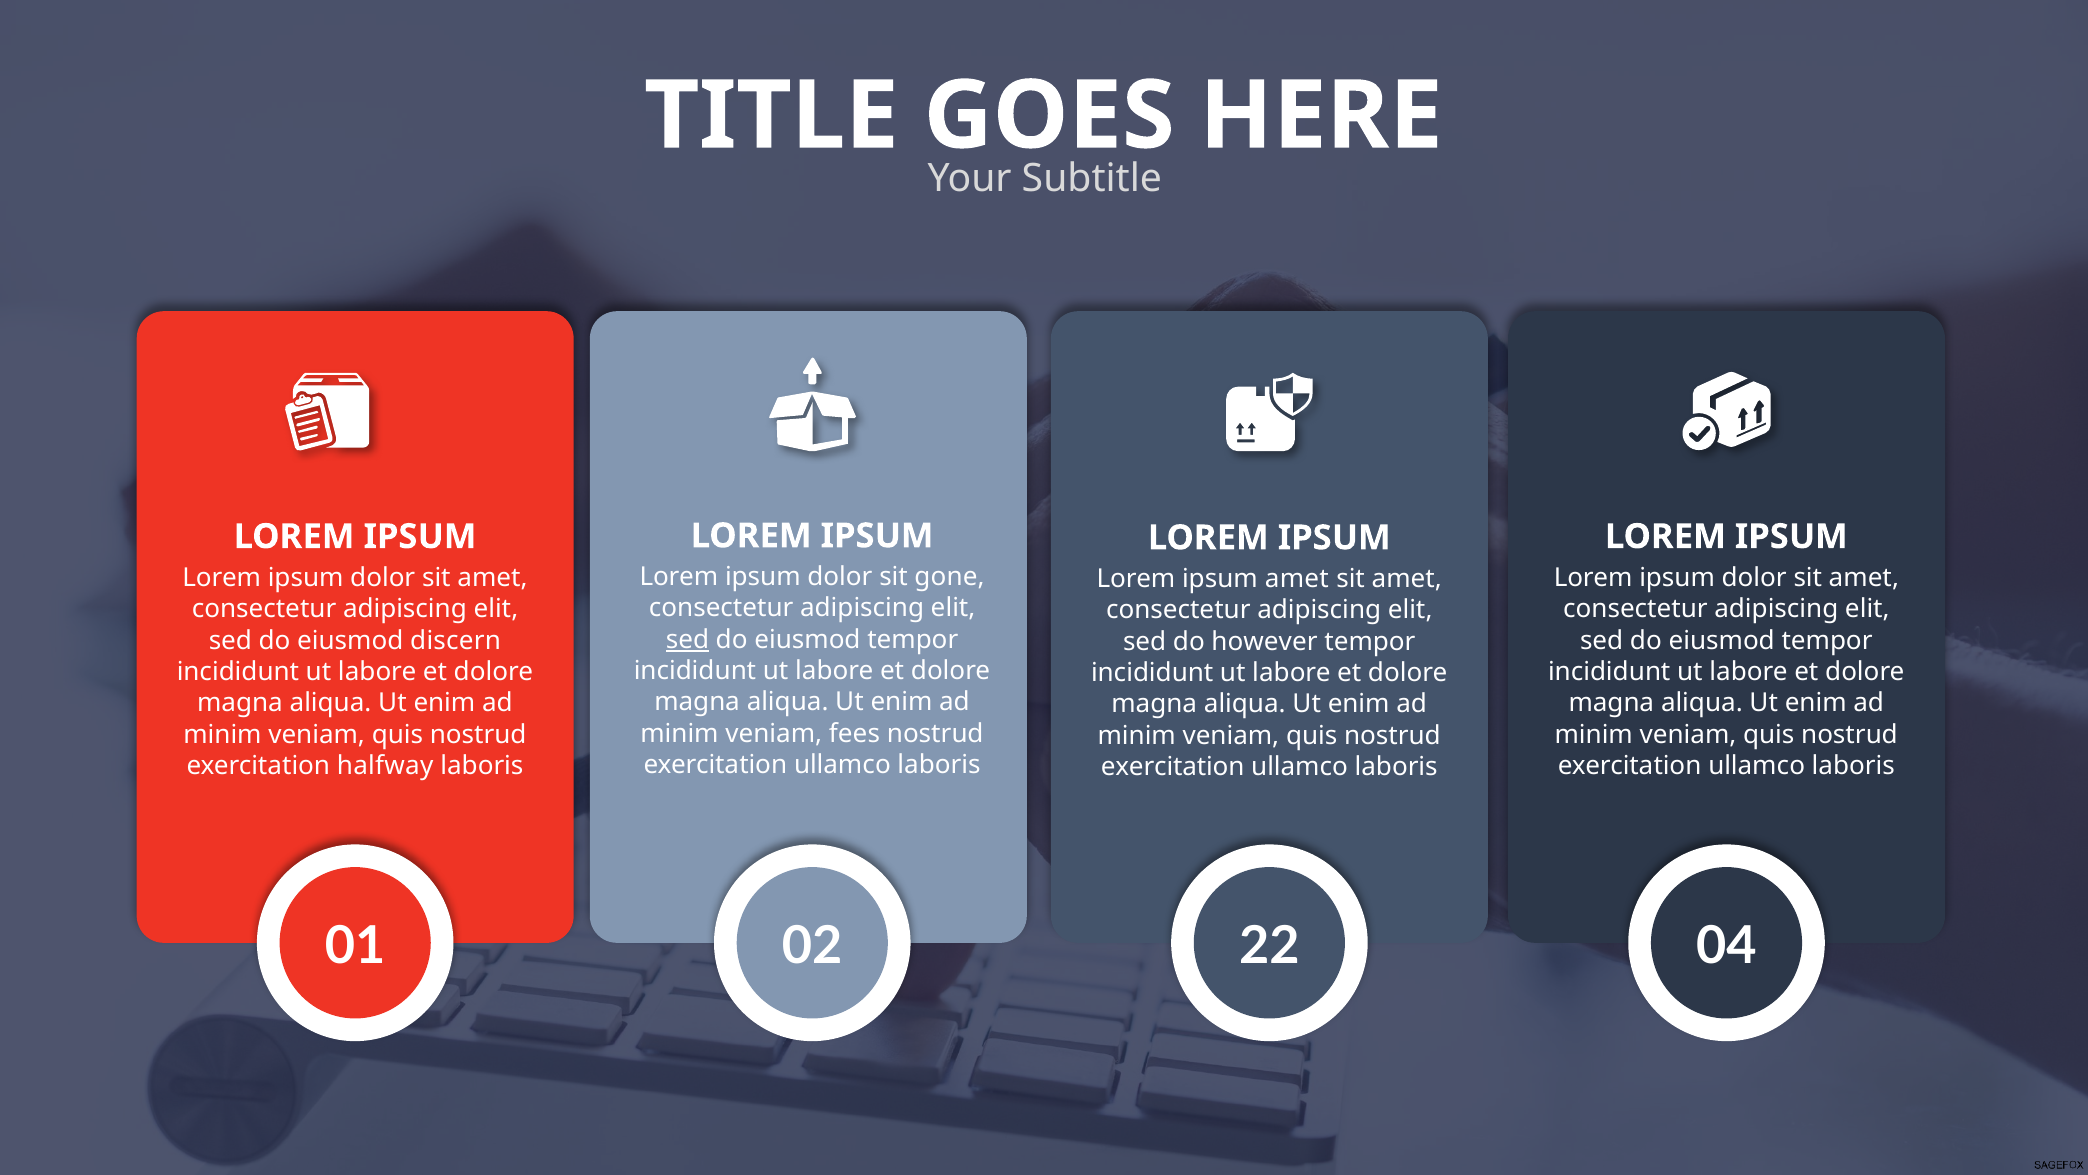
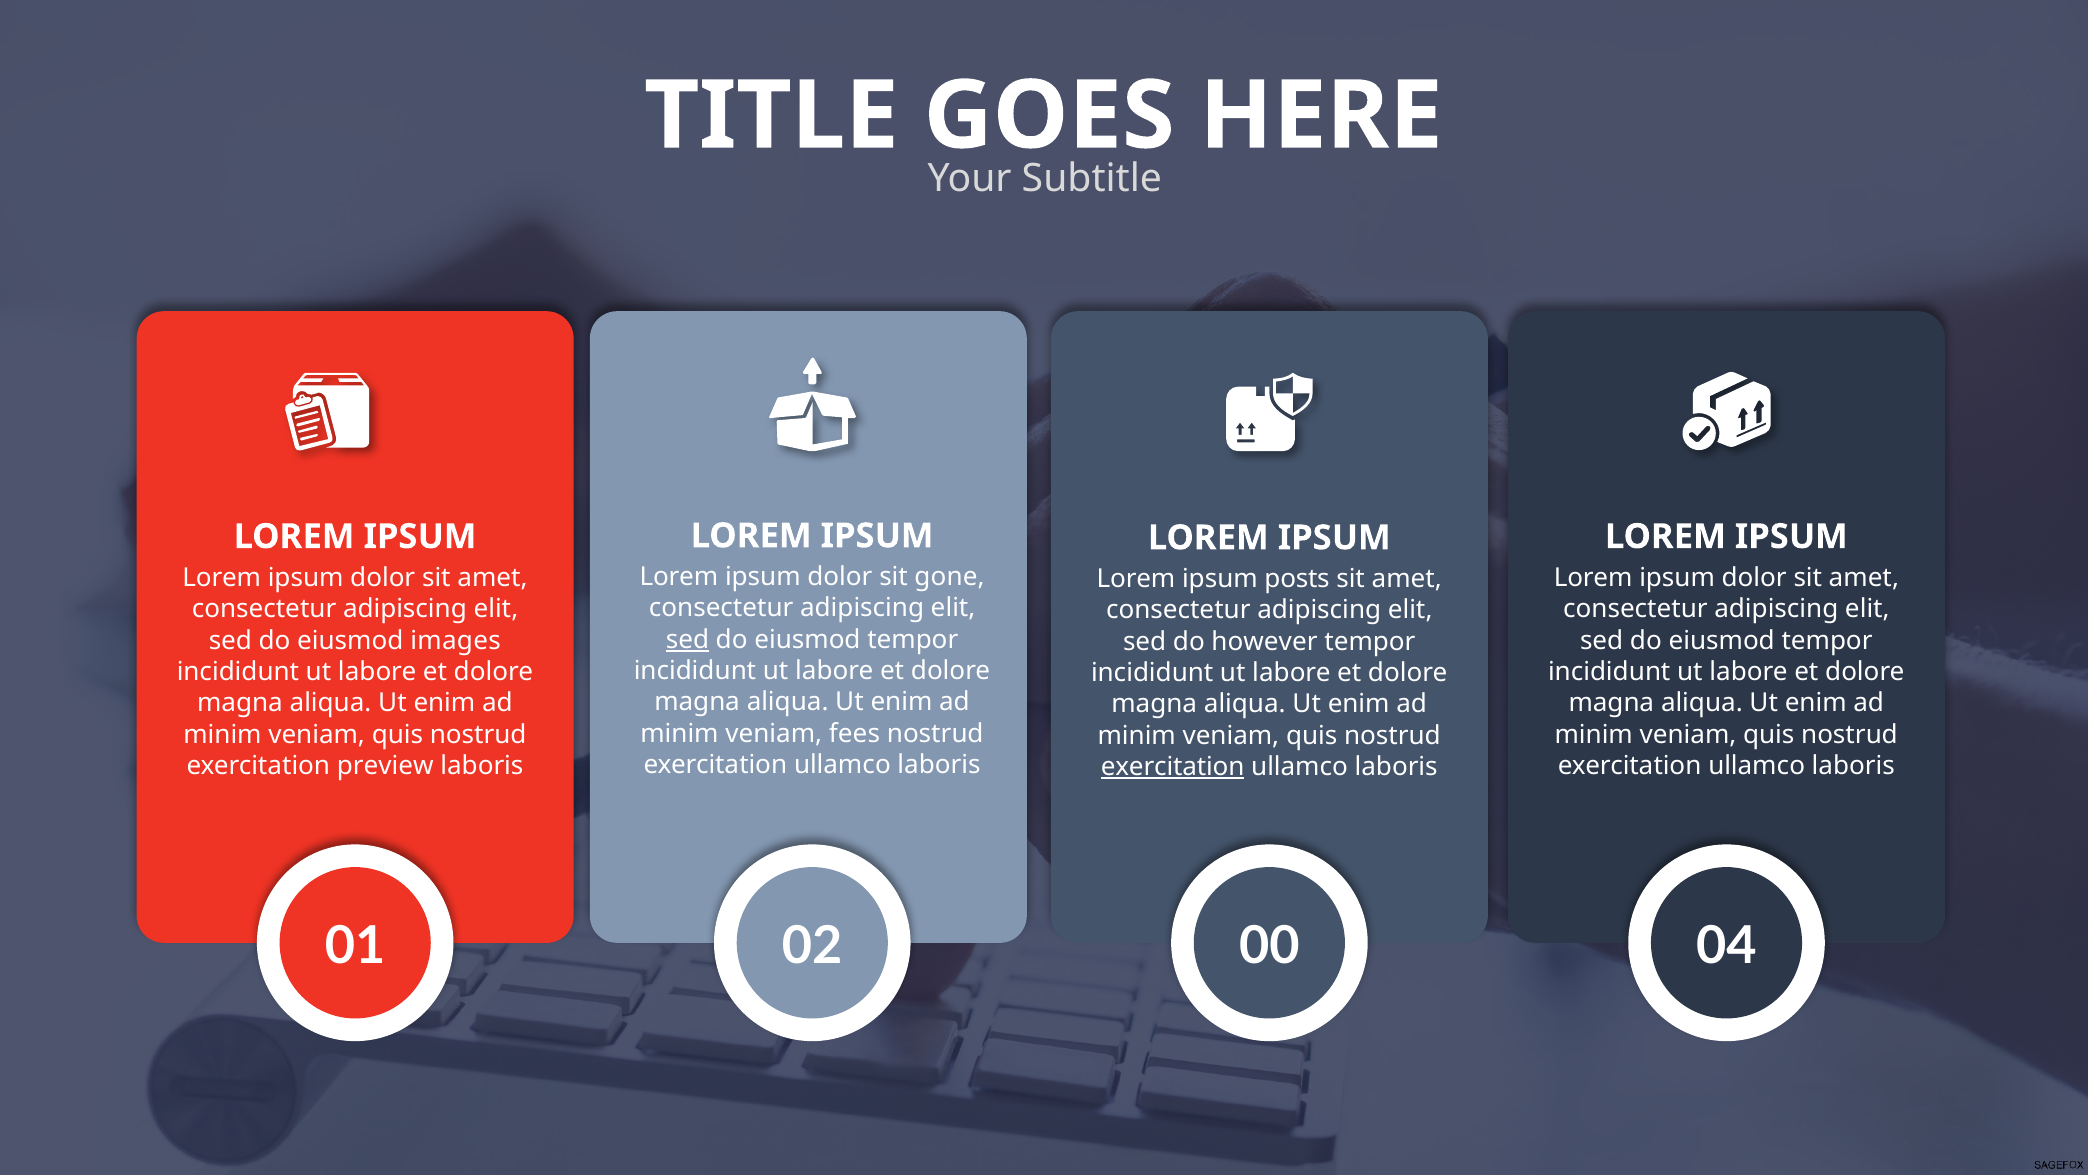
ipsum amet: amet -> posts (1297, 579)
discern: discern -> images (456, 640)
halfway: halfway -> preview (385, 765)
exercitation underline: none -> present (1173, 767)
22: 22 -> 00 (1269, 946)
